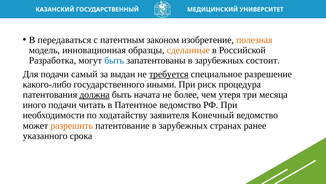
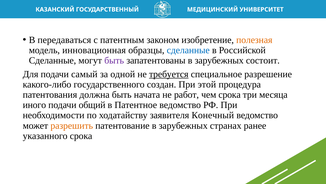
сделанные colour: orange -> blue (188, 50)
Разработка: Разработка -> Сделанные (53, 60)
быть colour: blue -> purple (114, 60)
выдан: выдан -> одной (123, 74)
иными: иными -> создан (162, 84)
риск: риск -> этой (207, 84)
должна underline: present -> none (95, 94)
более: более -> работ (186, 94)
чем утеря: утеря -> срока (230, 94)
читать: читать -> общий (92, 105)
